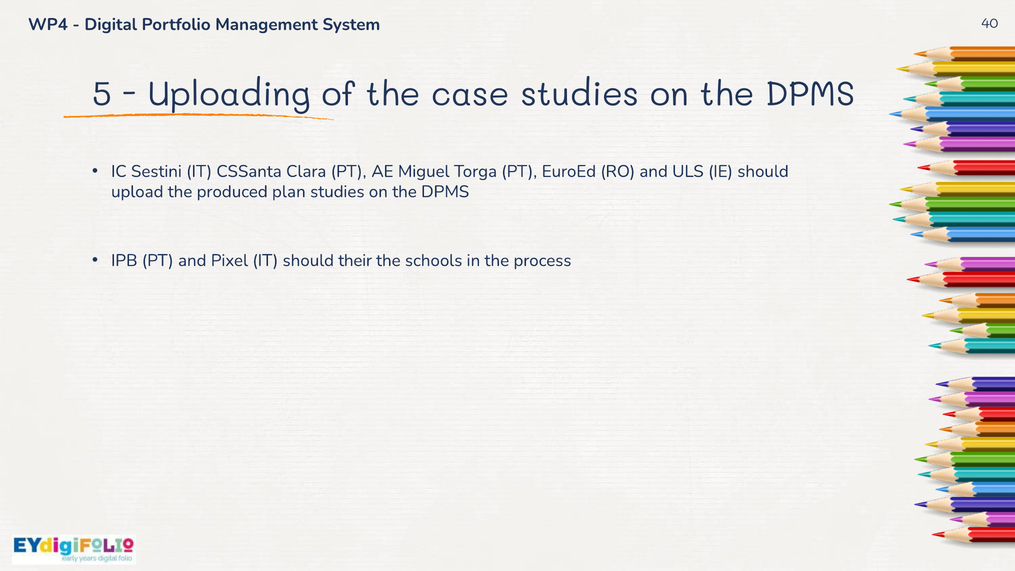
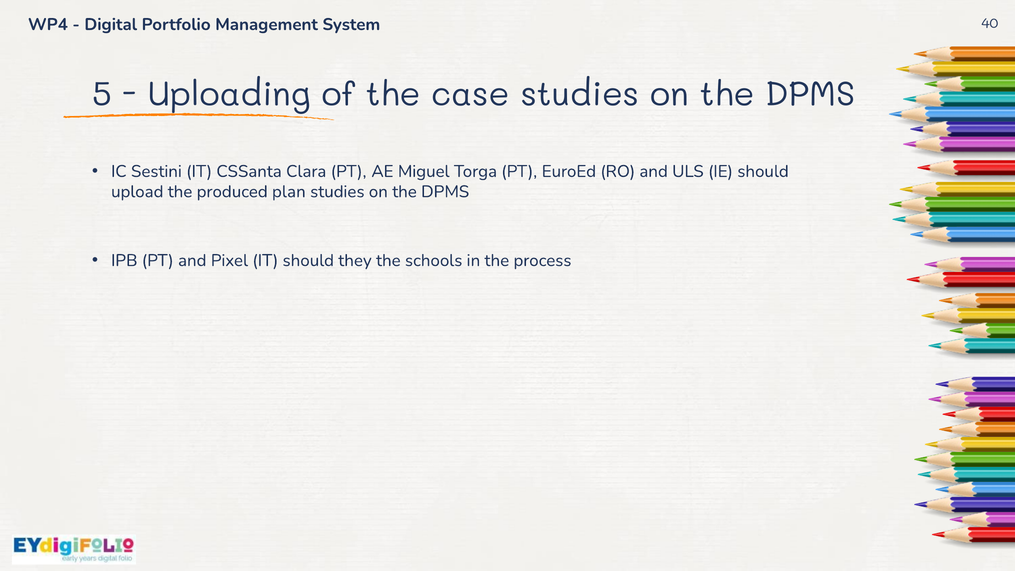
their: their -> they (355, 260)
